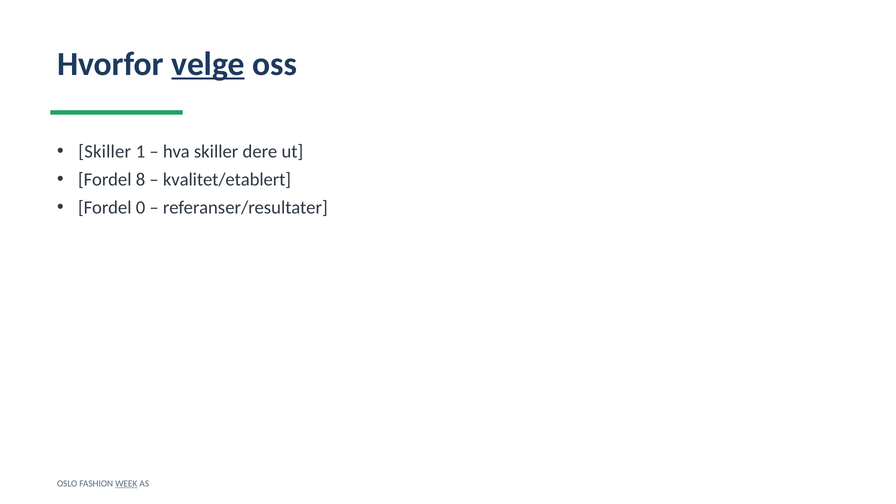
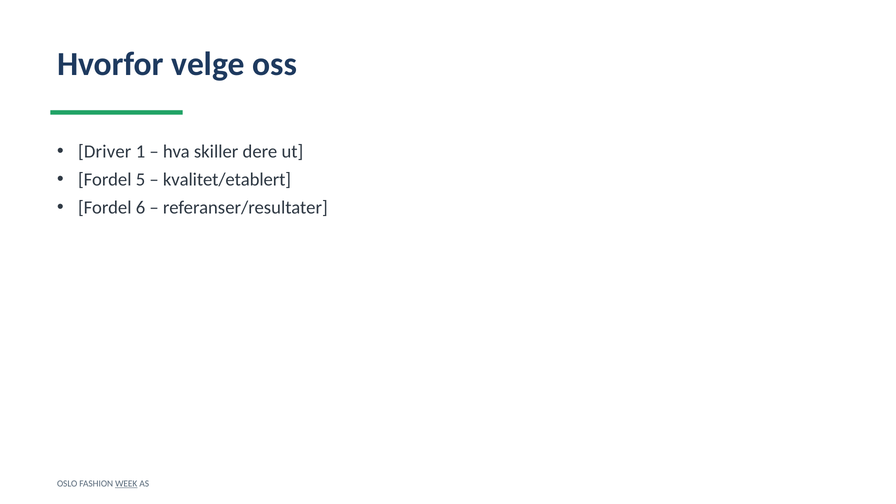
velge underline: present -> none (208, 64)
Skiller: Skiller -> Driver (105, 152)
8: 8 -> 5 (141, 180)
0: 0 -> 6 (141, 208)
